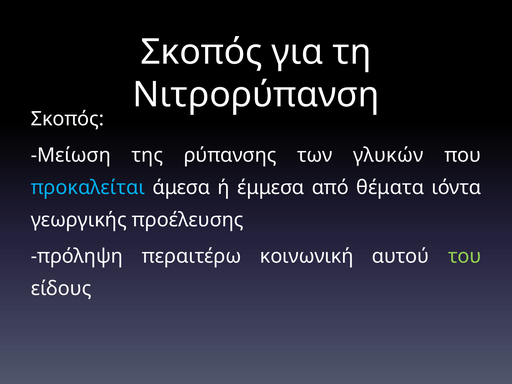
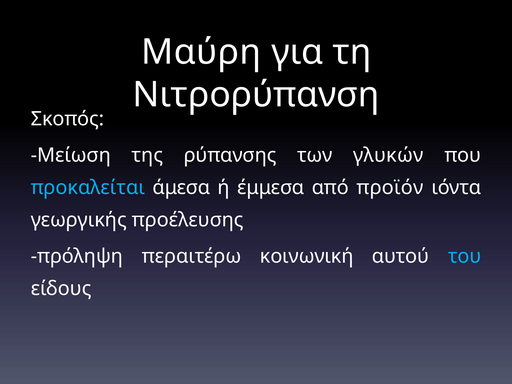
Σκοπός: Σκοπός -> Μαύρη (201, 52)
θέματα: θέματα -> προϊόν (390, 188)
του colour: light green -> light blue (465, 256)
